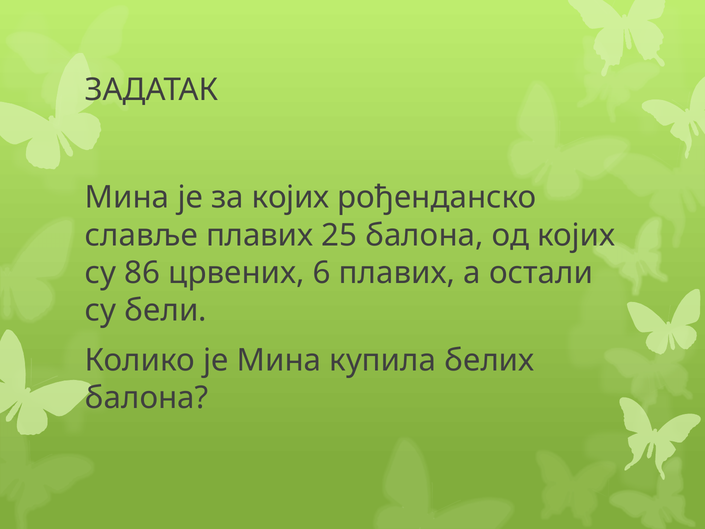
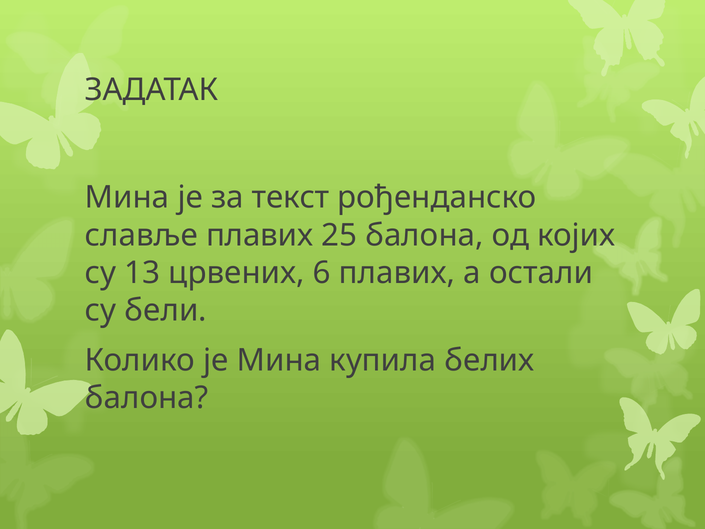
за којих: којих -> текст (291, 198)
86: 86 -> 13 (142, 273)
